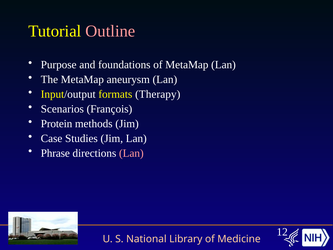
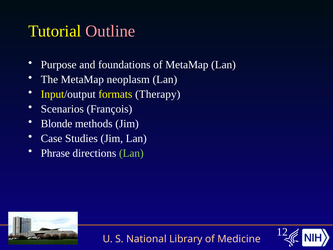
aneurysm: aneurysm -> neoplasm (128, 79)
Protein: Protein -> Blonde (57, 124)
Lan colour: pink -> light green (131, 153)
